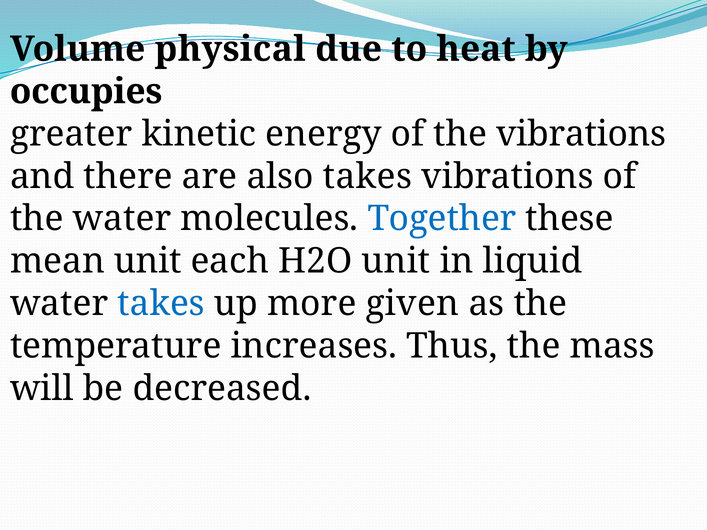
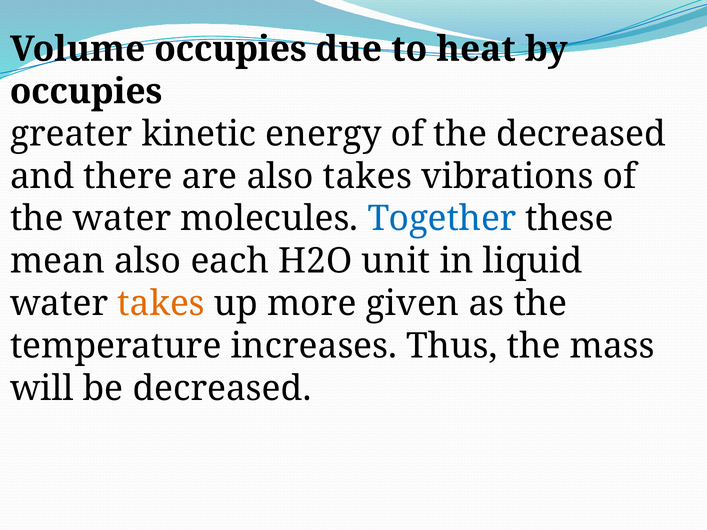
Volume physical: physical -> occupies (230, 49)
the vibrations: vibrations -> decreased (581, 134)
mean unit: unit -> also (148, 261)
takes colour: blue -> orange (161, 304)
